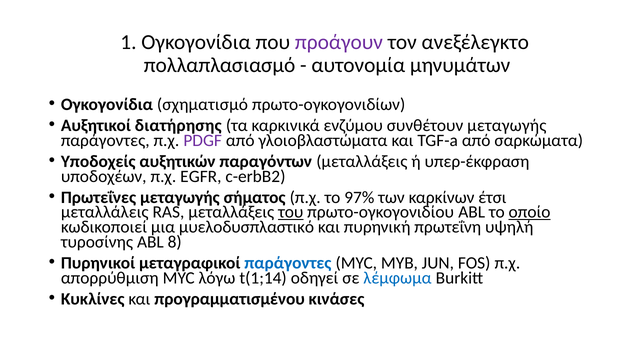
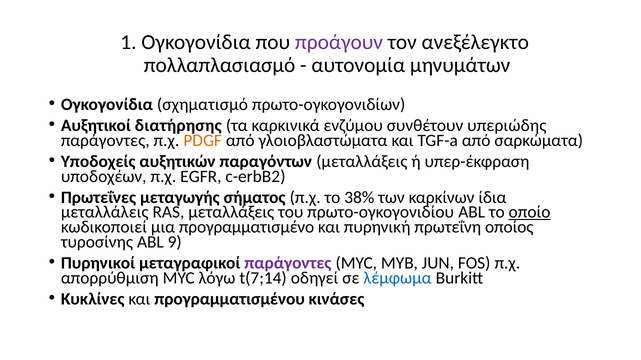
συνθέτουν μεταγωγής: μεταγωγής -> υπεριώδης (507, 126)
PDGF colour: purple -> orange (203, 141)
97%: 97% -> 38% (359, 198)
έτσι: έτσι -> ίδια (492, 198)
του underline: present -> none (291, 213)
μυελοδυσπλαστικό: μυελοδυσπλαστικό -> προγραμματισμένο (247, 228)
υψηλή: υψηλή -> οποίος (509, 228)
8: 8 -> 9 (175, 243)
παράγοντες colour: blue -> purple (288, 264)
t(1;14: t(1;14 -> t(7;14 (263, 279)
